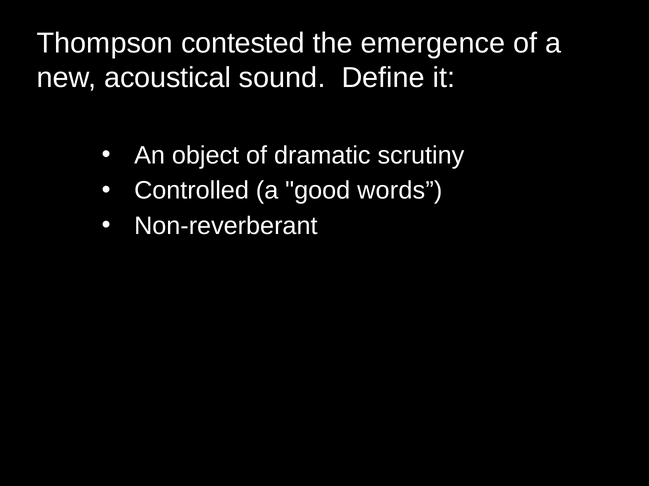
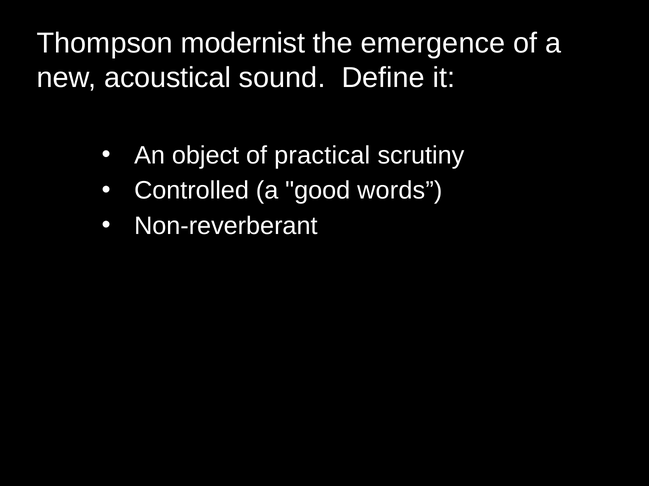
contested: contested -> modernist (243, 43)
dramatic: dramatic -> practical (322, 156)
